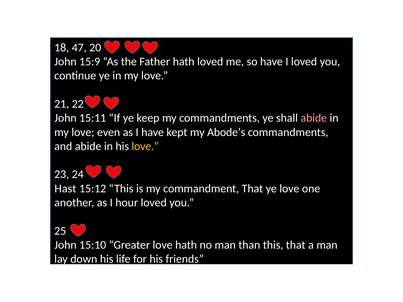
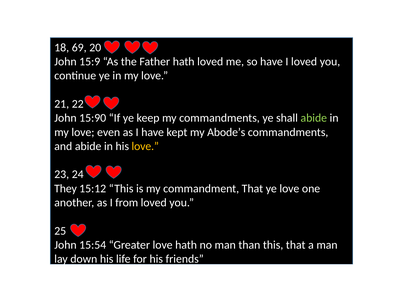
47: 47 -> 69 (79, 48)
15:11: 15:11 -> 15:90 (93, 118)
abide colour: pink -> light green (314, 118)
Hast: Hast -> They (66, 189)
hour: hour -> from (127, 203)
15:10: 15:10 -> 15:54 (93, 245)
